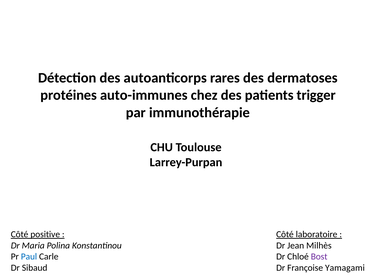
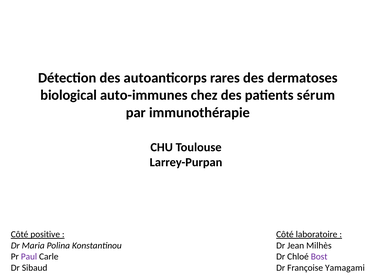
protéines: protéines -> biological (69, 95)
trigger: trigger -> sérum (316, 95)
Paul colour: blue -> purple (29, 257)
